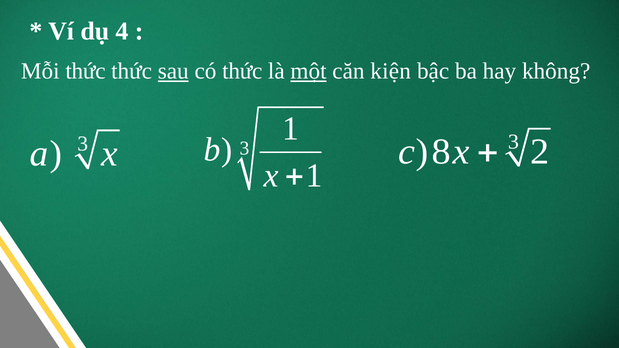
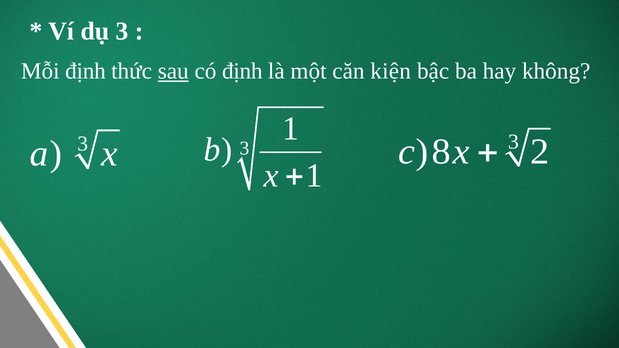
dụ 4: 4 -> 3 (122, 31)
Mỗi thức: thức -> định (85, 71)
có thức: thức -> định (242, 71)
một underline: present -> none (309, 71)
